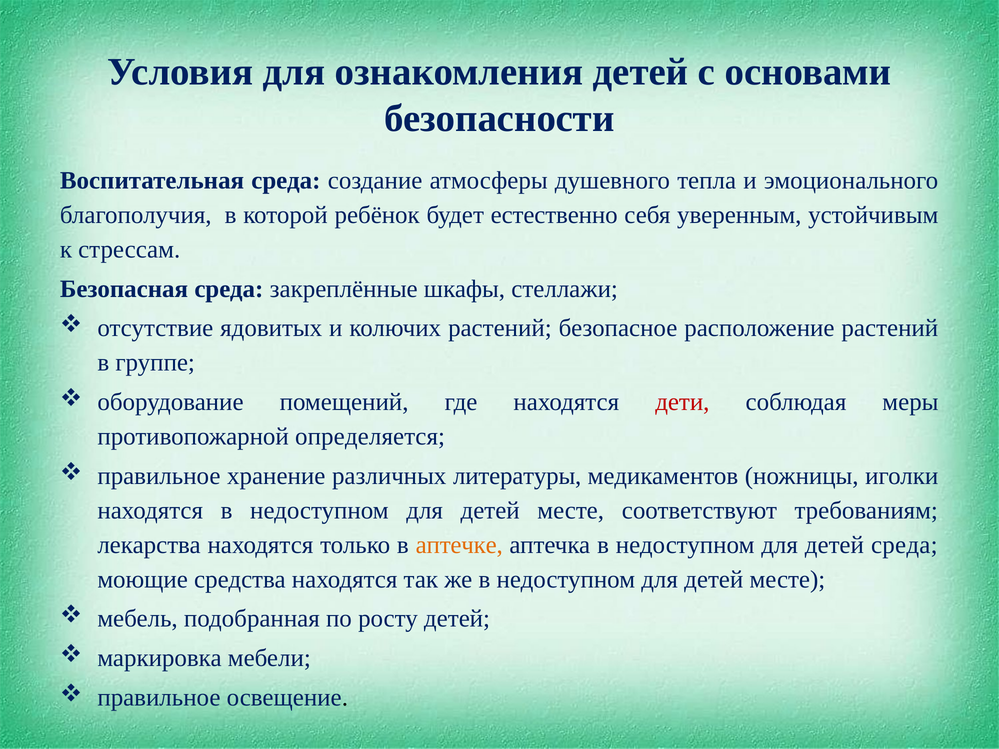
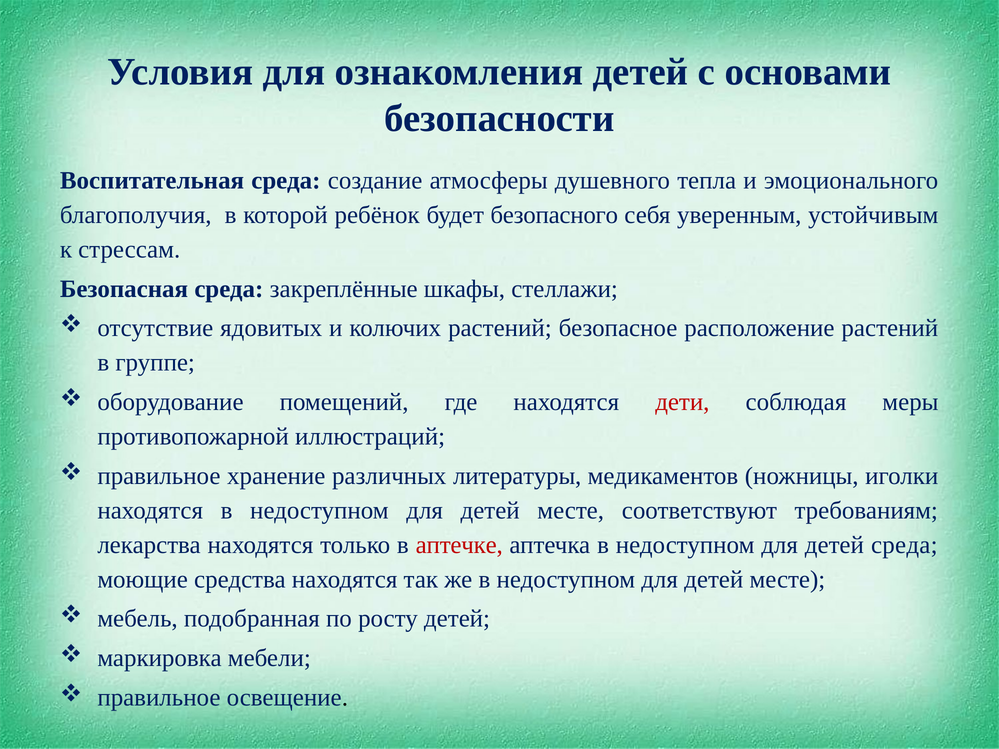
естественно: естественно -> безопасного (554, 215)
определяется: определяется -> иллюстраций (370, 437)
аптечке colour: orange -> red (459, 545)
